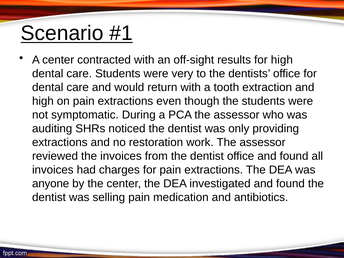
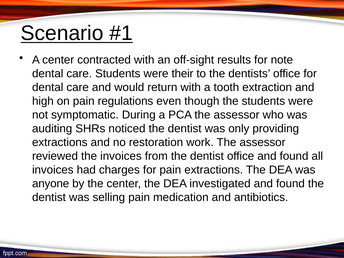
for high: high -> note (282, 60)
very: very -> their (182, 74)
on pain extractions: extractions -> regulations (125, 101)
